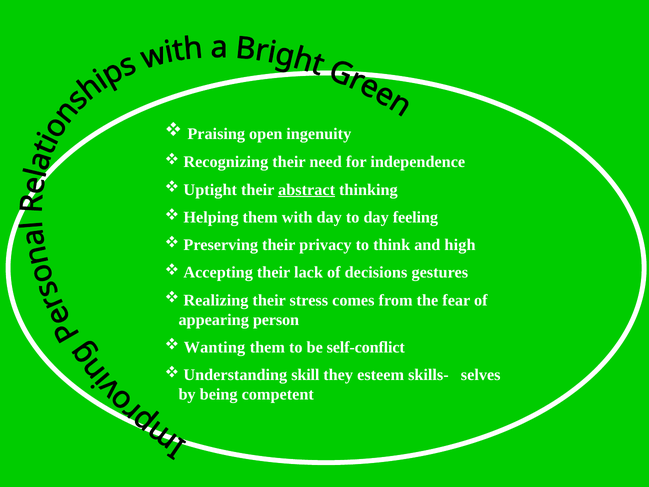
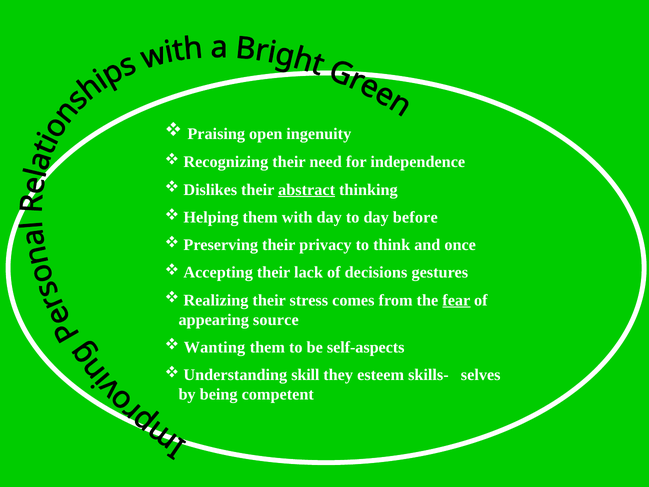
Uptight: Uptight -> Dislikes (210, 190)
feeling: feeling -> before (415, 217)
high: high -> once (460, 245)
fear underline: none -> present (456, 300)
person: person -> source (276, 319)
self-conflict: self-conflict -> self-aspects (366, 347)
